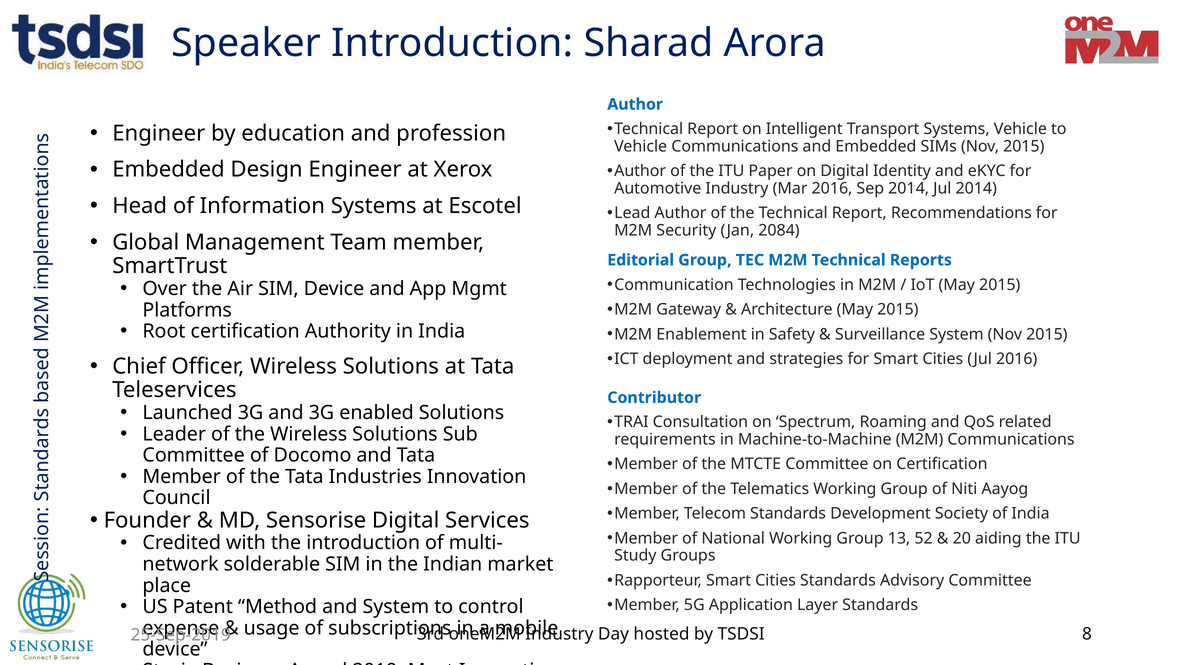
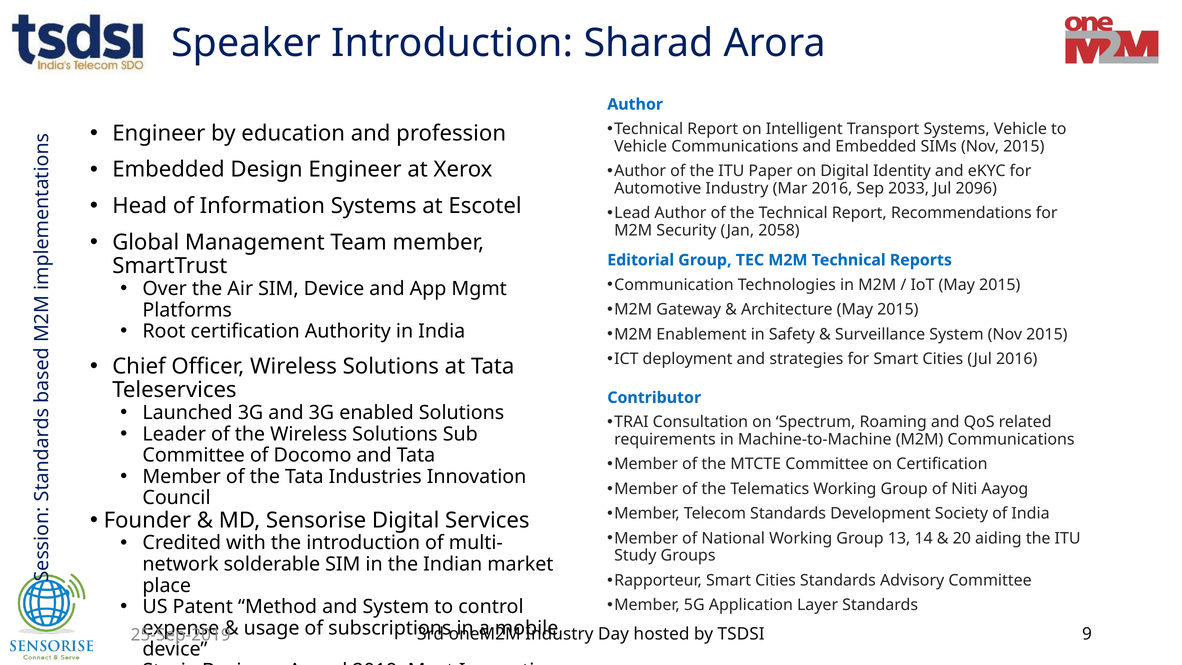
Sep 2014: 2014 -> 2033 (909, 188)
Jul 2014: 2014 -> 2096 (976, 188)
2084: 2084 -> 2058 (779, 230)
52: 52 -> 14 (924, 538)
8: 8 -> 9 (1087, 634)
